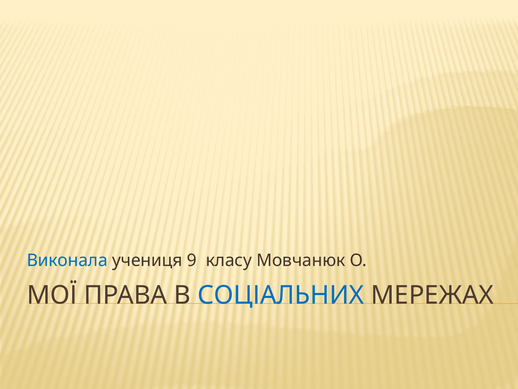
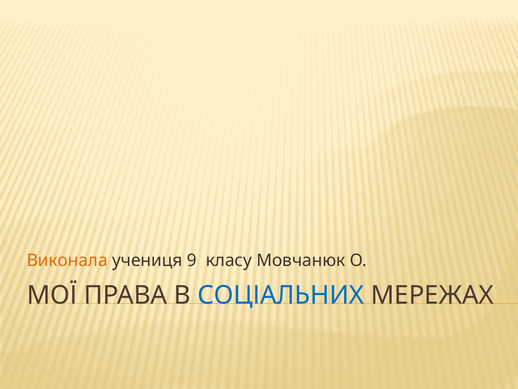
Виконала colour: blue -> orange (67, 260)
